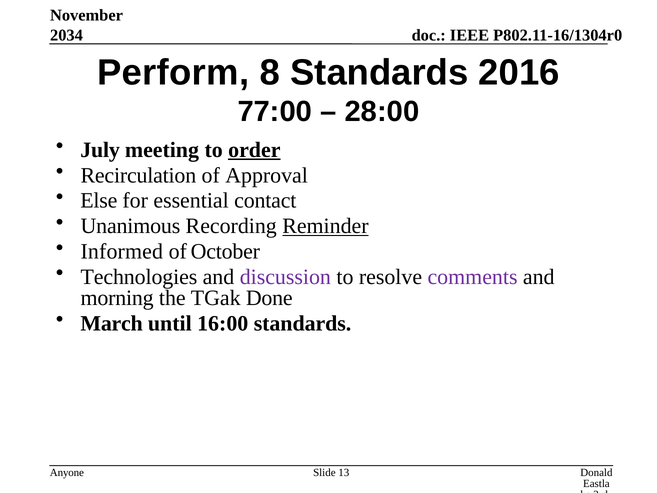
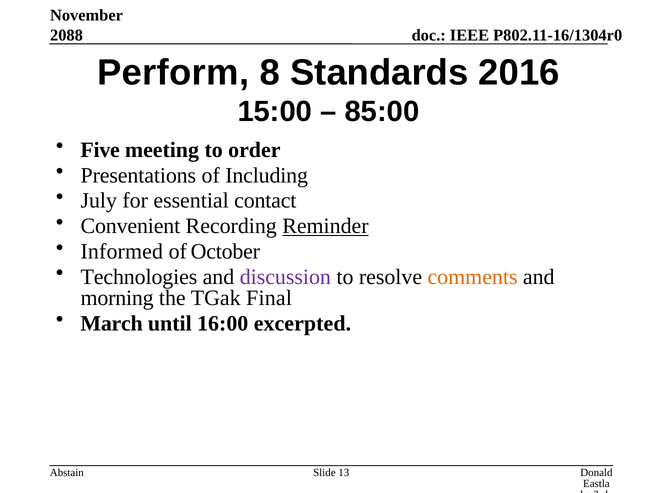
2034: 2034 -> 2088 (66, 35)
77:00: 77:00 -> 15:00 (275, 112)
28:00: 28:00 -> 85:00 (382, 112)
July: July -> Five (100, 150)
order underline: present -> none (254, 150)
Recirculation: Recirculation -> Presentations (138, 175)
Approval: Approval -> Including (267, 175)
Else: Else -> July (99, 201)
Unanimous: Unanimous -> Convenient (130, 226)
comments colour: purple -> orange (473, 277)
Done: Done -> Final (269, 298)
16:00 standards: standards -> excerpted (302, 323)
Anyone: Anyone -> Abstain (67, 473)
